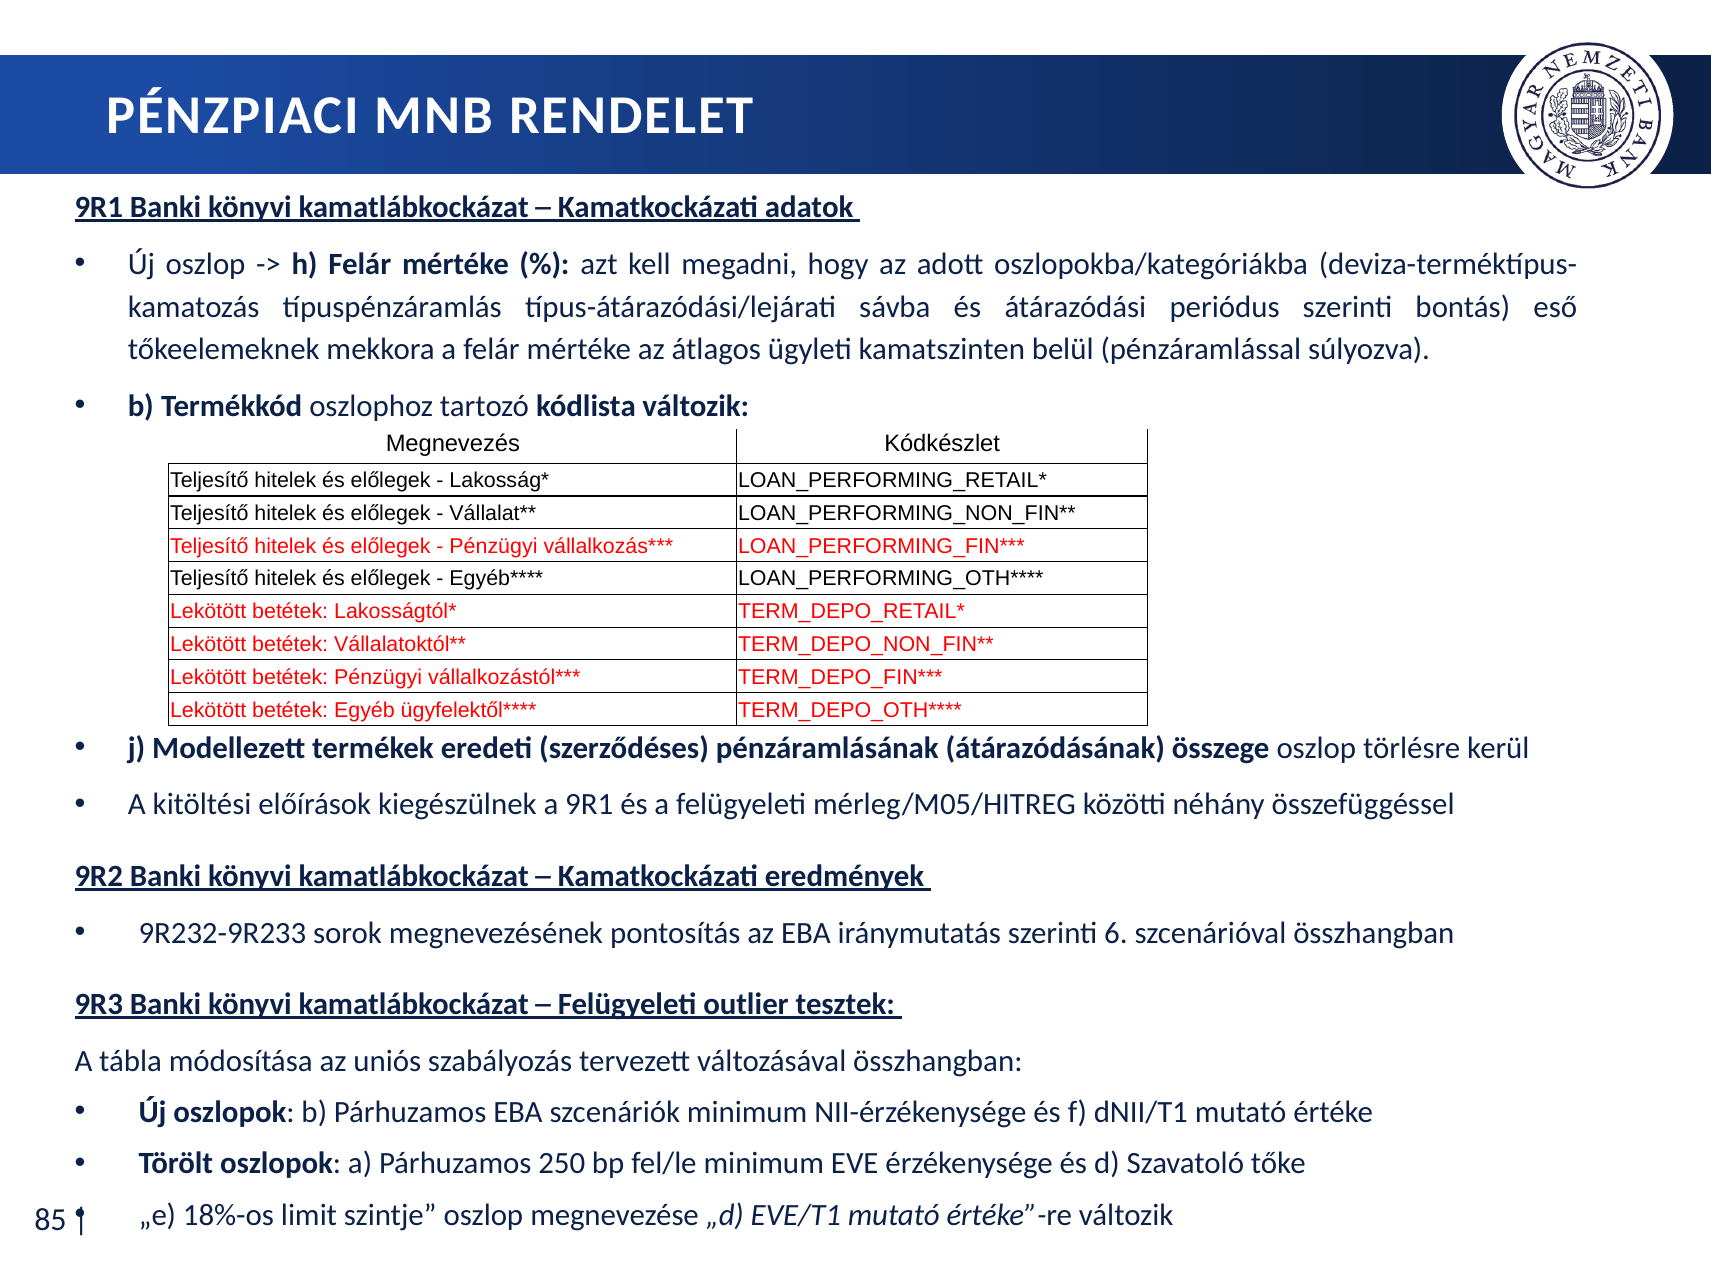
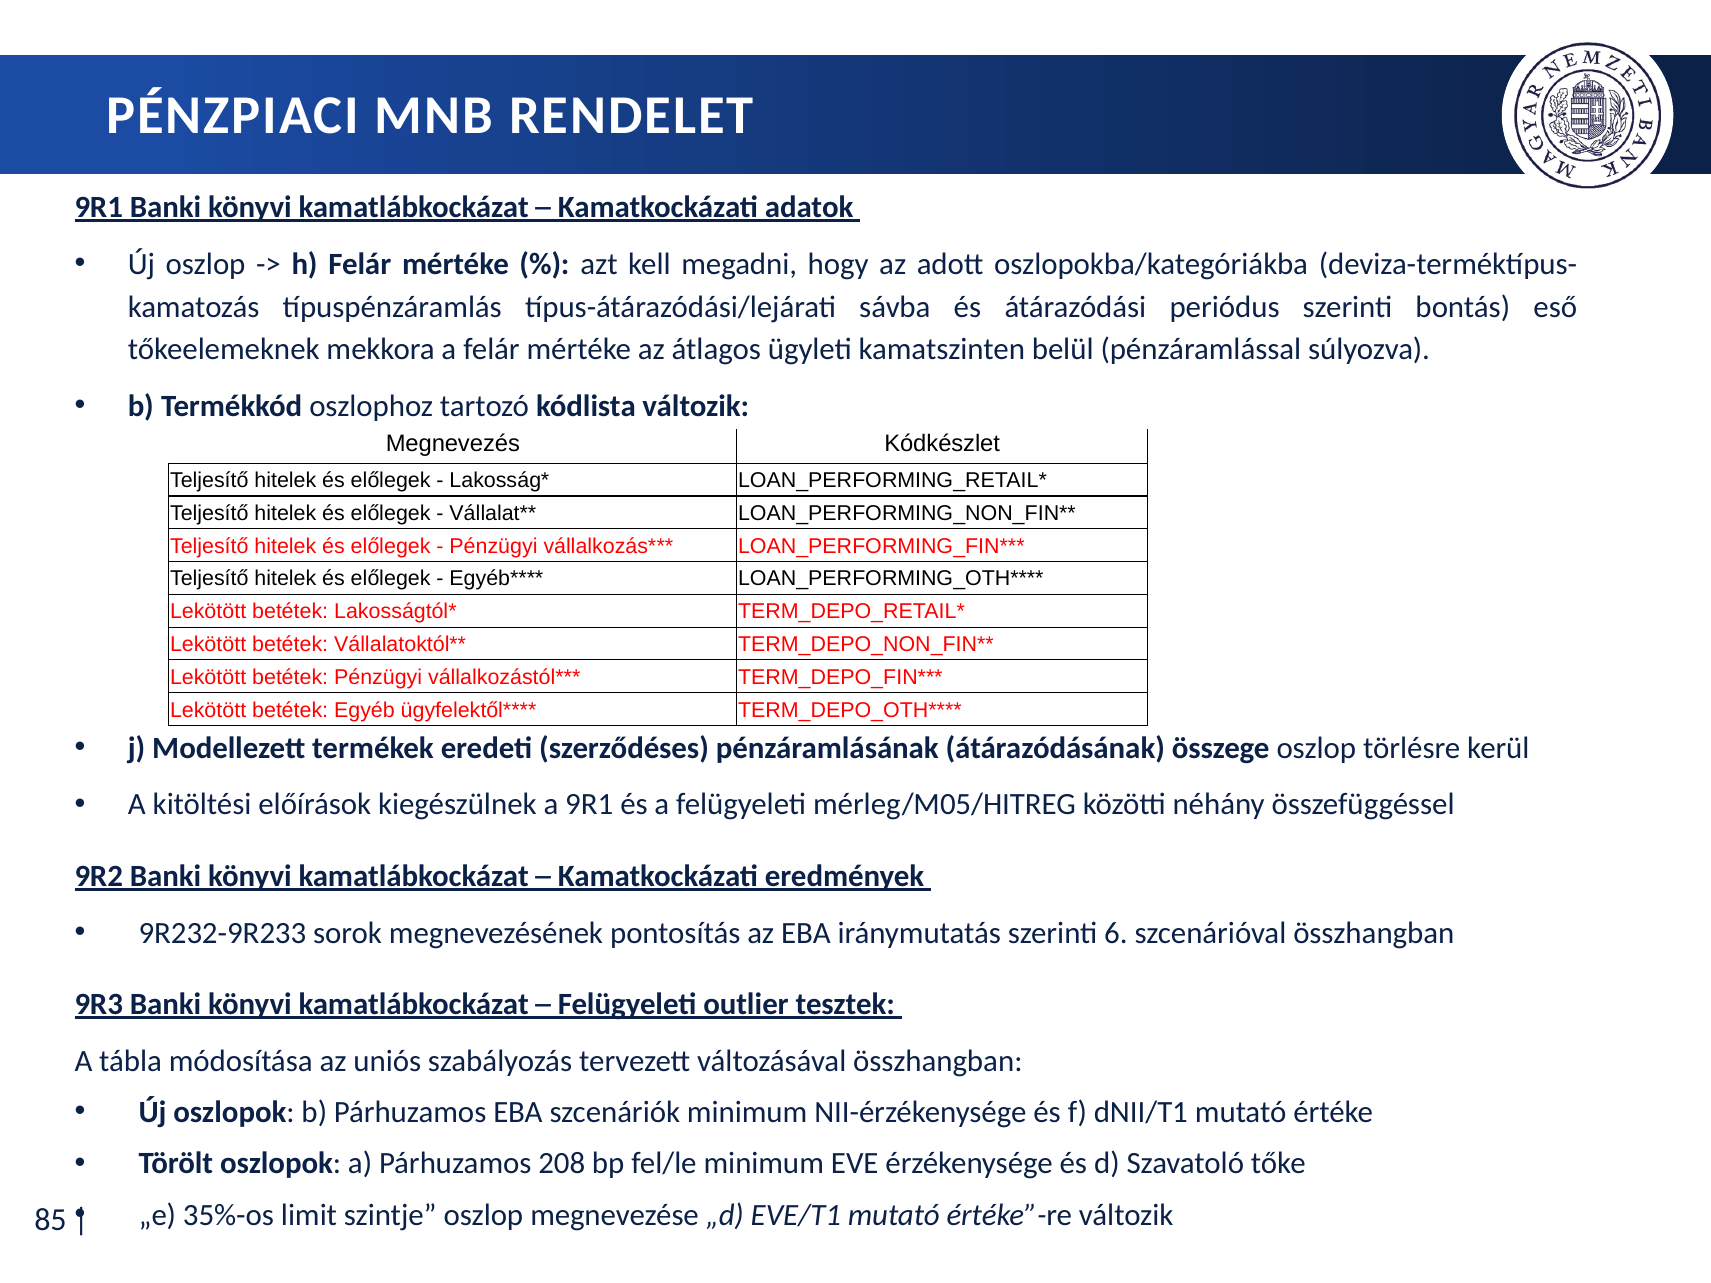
250: 250 -> 208 (562, 1164)
18%-os: 18%-os -> 35%-os (228, 1215)
